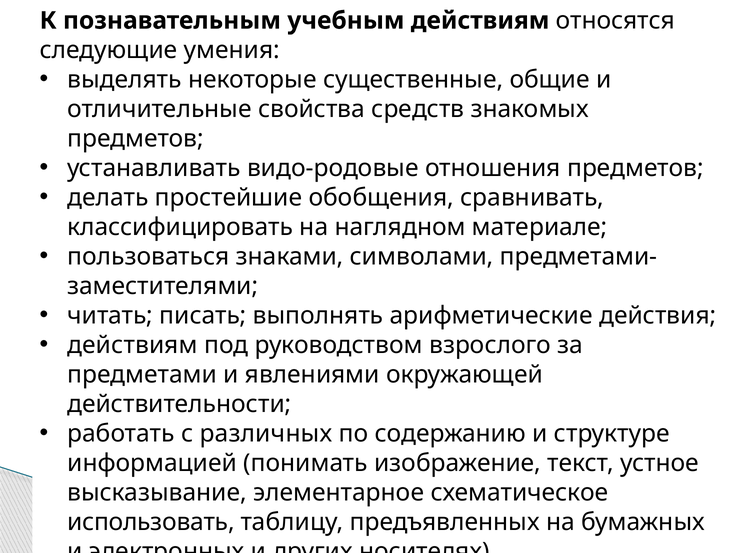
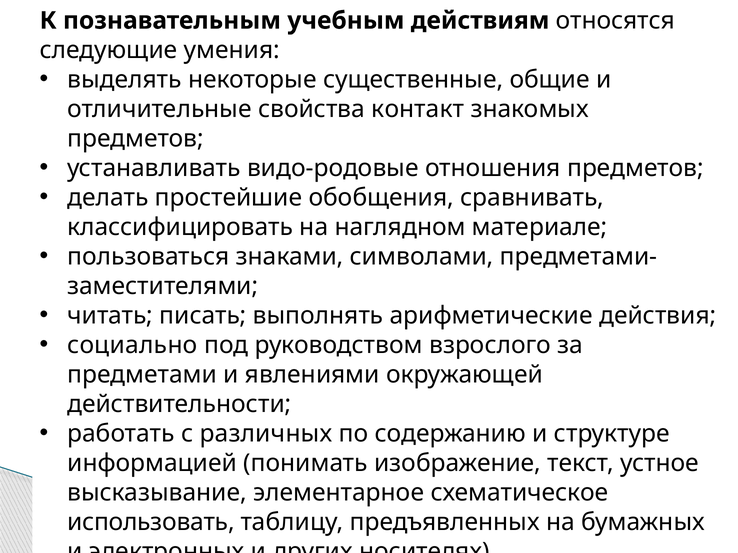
средств: средств -> контакт (418, 109)
действиям: действиям -> социально (132, 345)
